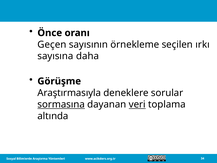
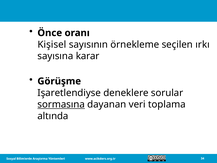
Geçen: Geçen -> Kişisel (52, 44)
daha: daha -> karar (88, 56)
Araştırmasıyla: Araştırmasıyla -> Işaretlendiyse (69, 93)
veri underline: present -> none (137, 104)
